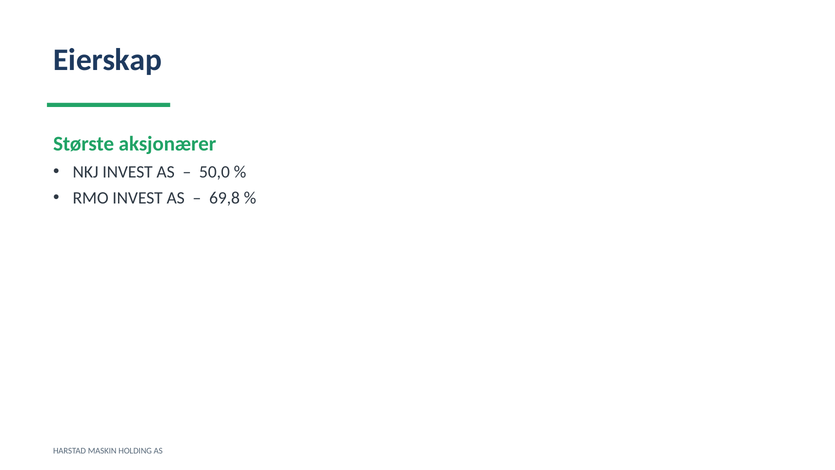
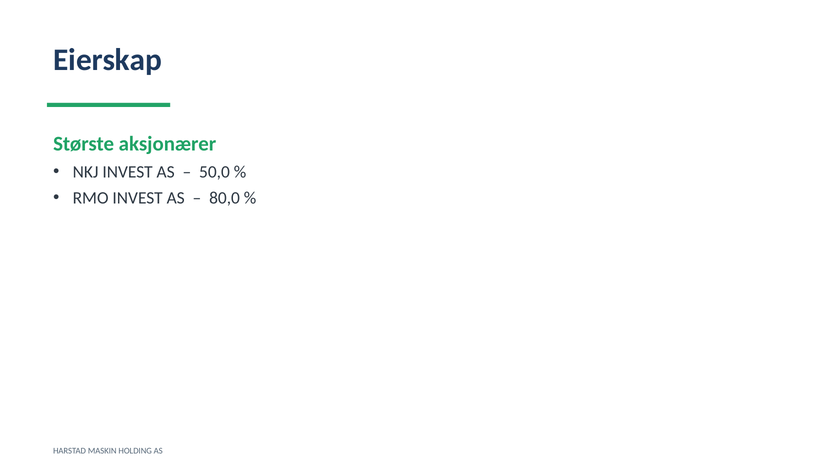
69,8: 69,8 -> 80,0 (225, 198)
